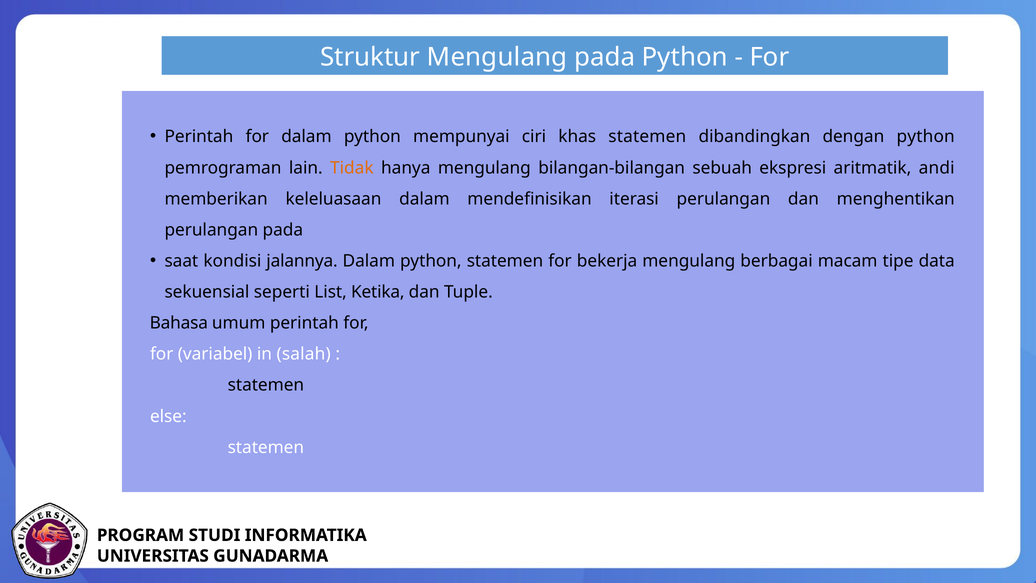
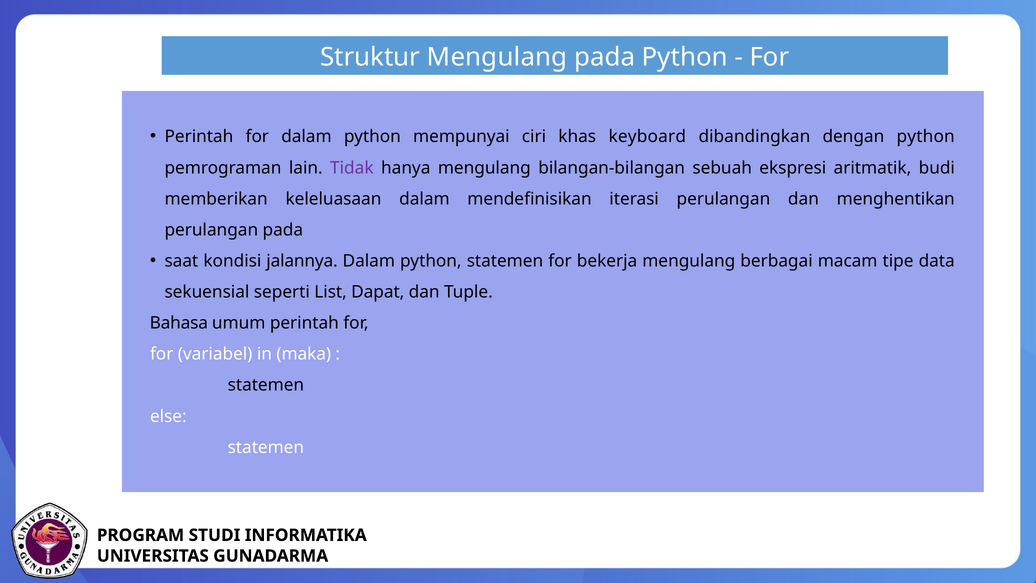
khas statemen: statemen -> keyboard (647, 137)
Tidak colour: orange -> purple (352, 168)
andi: andi -> budi (937, 168)
Ketika: Ketika -> Dapat (378, 292)
salah: salah -> maka (304, 354)
